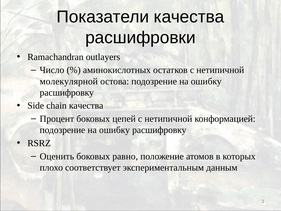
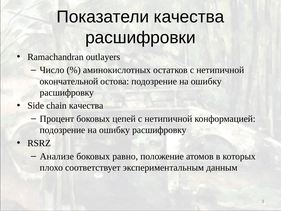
молекулярной: молекулярной -> окончательной (69, 81)
Оценить: Оценить -> Анализе (57, 156)
